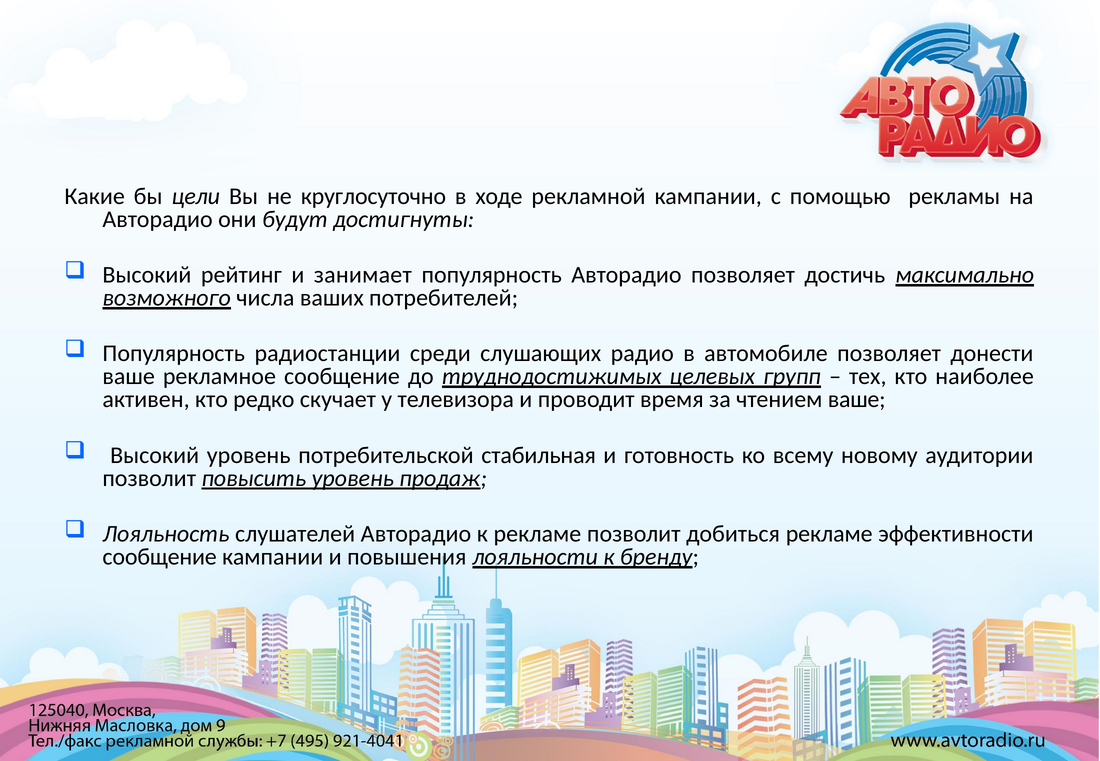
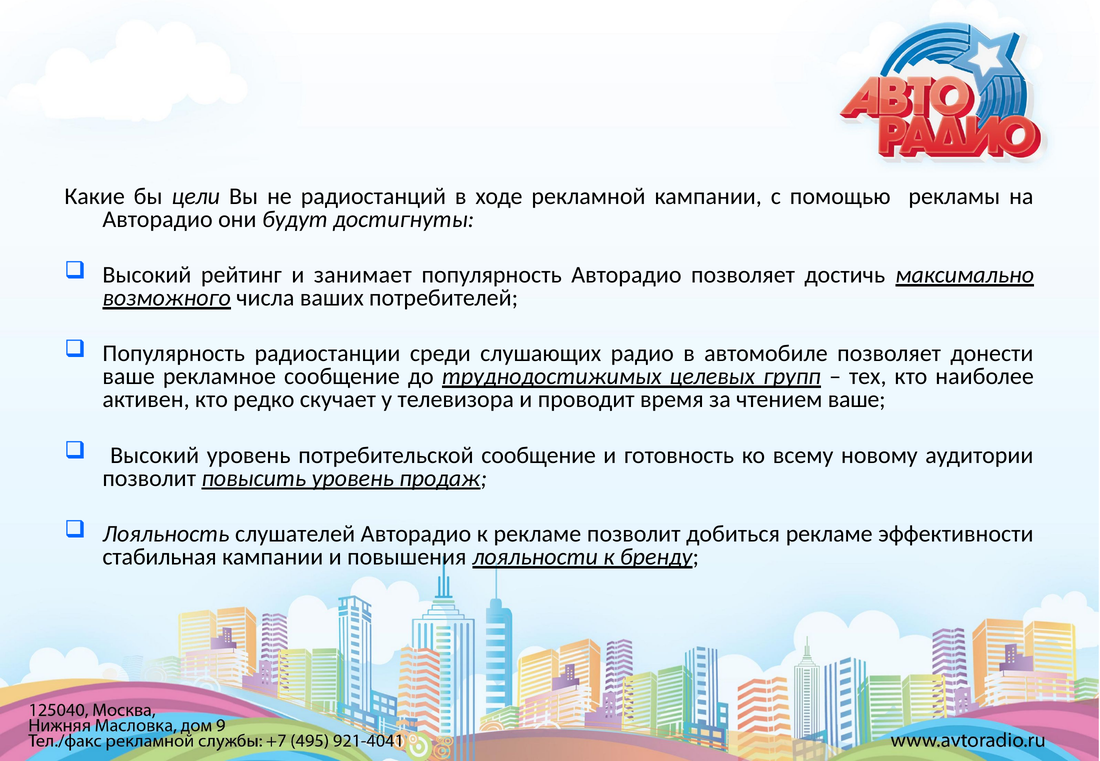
круглосуточно: круглосуточно -> радиостанций (373, 196)
потребительской стабильная: стабильная -> сообщение (539, 455)
сообщение: сообщение -> стабильная (160, 557)
